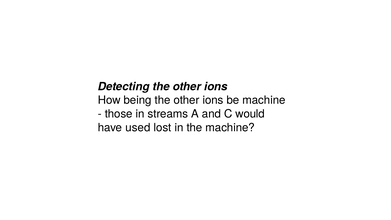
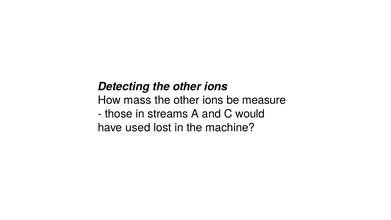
being: being -> mass (138, 100)
be machine: machine -> measure (264, 100)
